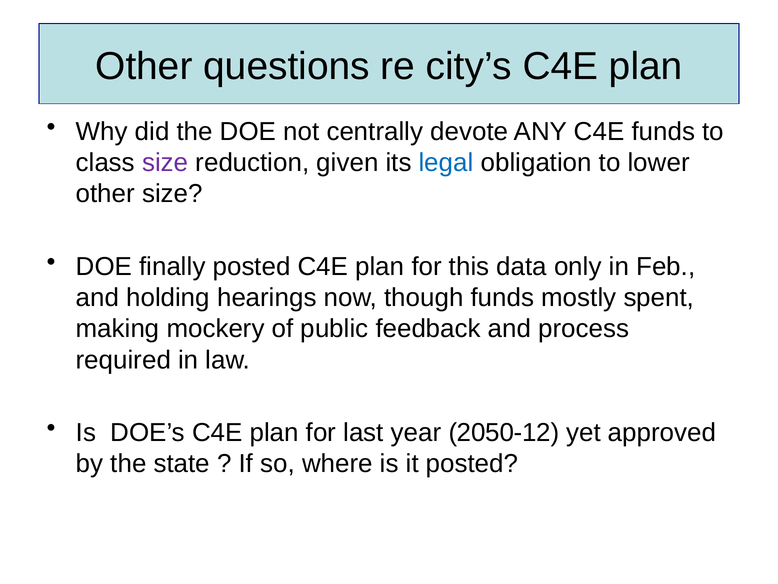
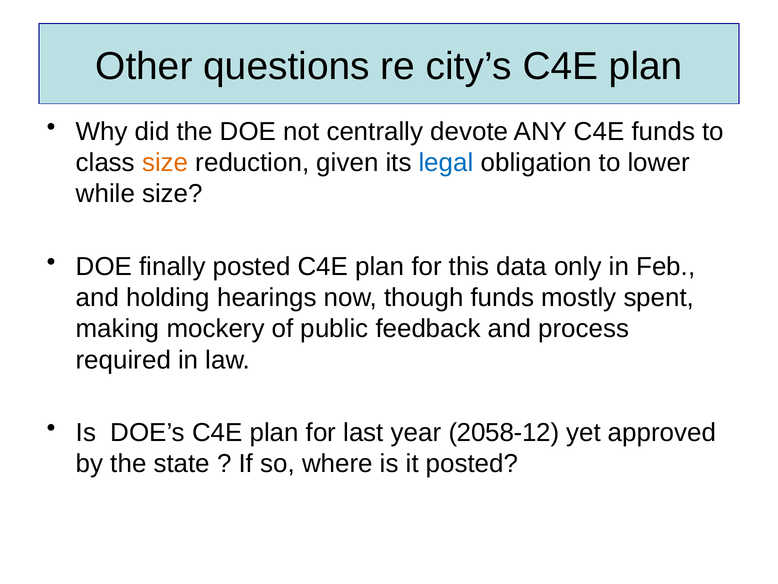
size colour: purple -> orange (165, 163)
other: other -> while (105, 194)
2050-12: 2050-12 -> 2058-12 (504, 432)
